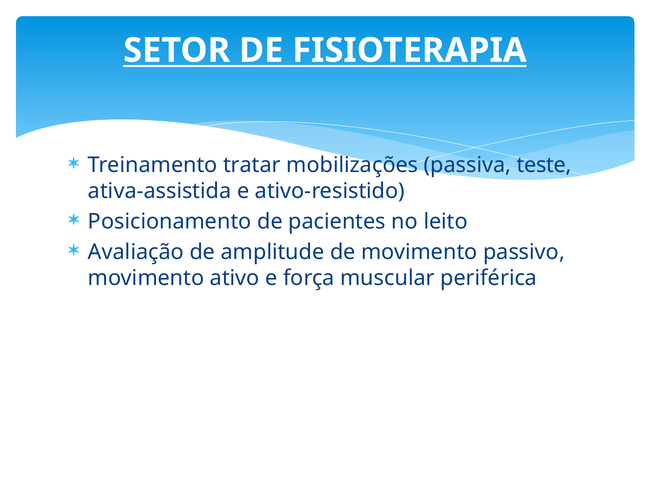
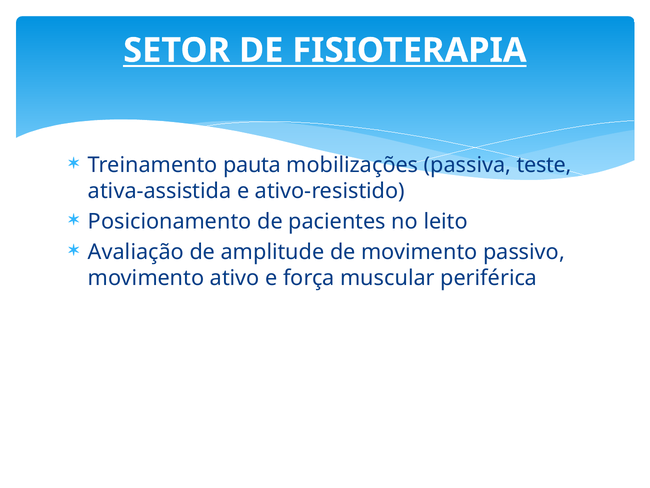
tratar: tratar -> pauta (252, 165)
